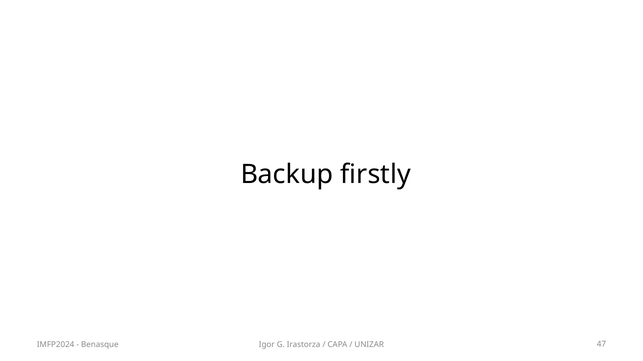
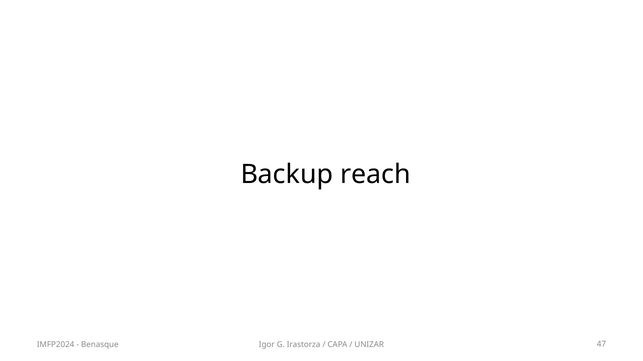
firstly: firstly -> reach (375, 175)
